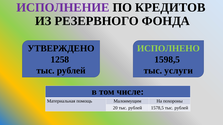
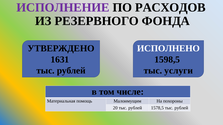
КРЕДИТОВ: КРЕДИТОВ -> РАСХОДОВ (170, 7)
ИСПОЛНЕНО colour: light green -> white (168, 49)
1258: 1258 -> 1631 (60, 60)
